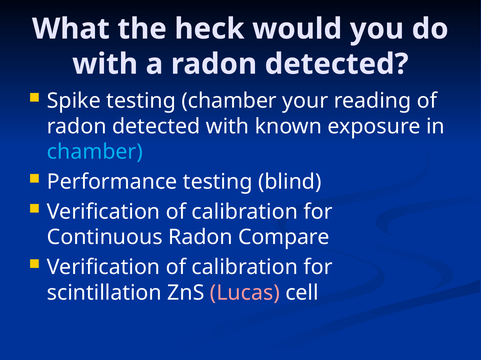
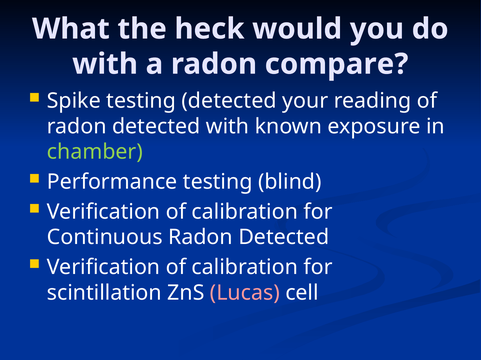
a radon detected: detected -> compare (337, 64)
testing chamber: chamber -> detected (229, 101)
chamber colour: light blue -> light green (95, 152)
Continuous Radon Compare: Compare -> Detected (284, 238)
